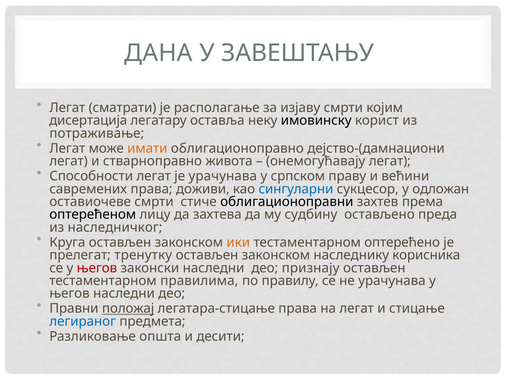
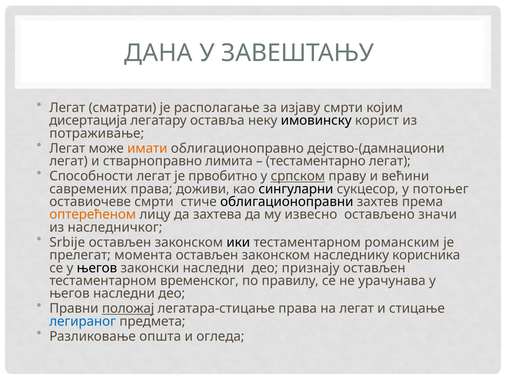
живота: живота -> лимита (229, 161)
онемогућавају: онемогућавају -> тестаментарно (316, 161)
је урачунава: урачунава -> првобитно (223, 176)
српском underline: none -> present (298, 176)
сингуларни colour: blue -> black (296, 189)
одложан: одложан -> потоњег (441, 189)
оптерећеном colour: black -> orange (93, 215)
судбину: судбину -> извесно (311, 215)
преда: преда -> значи (438, 215)
Круга: Круга -> Srbije (67, 243)
ики colour: orange -> black (238, 243)
оптерећено: оптерећено -> романским (402, 243)
тренутку: тренутку -> момента (143, 256)
његов colour: red -> black (97, 268)
правилима: правилима -> временског (199, 281)
десити: десити -> огледа (220, 337)
